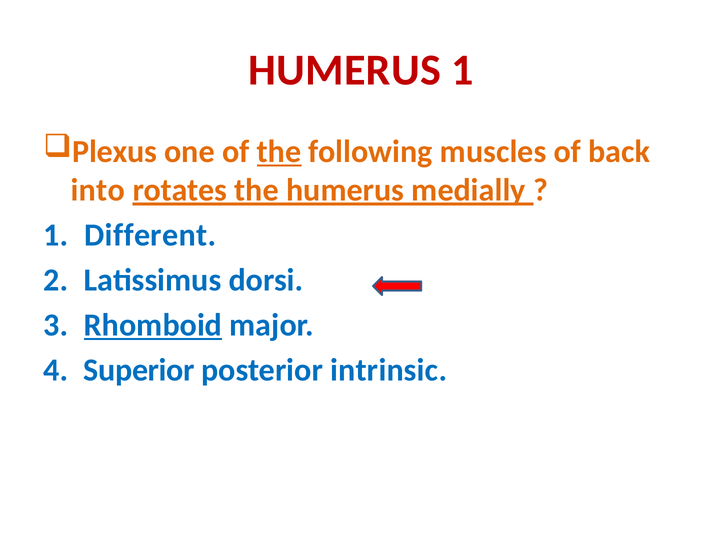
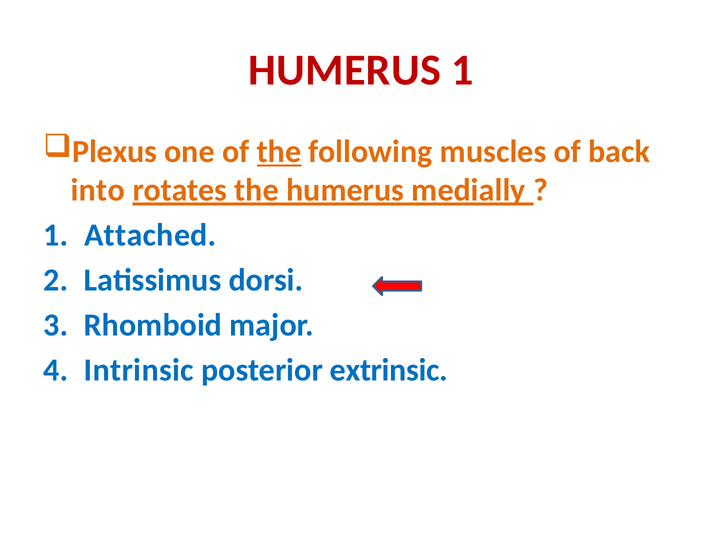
Different: Different -> Attached (150, 235)
Rhomboid underline: present -> none (153, 325)
Superior: Superior -> Intrinsic (139, 370)
intrinsic: intrinsic -> extrinsic (389, 370)
